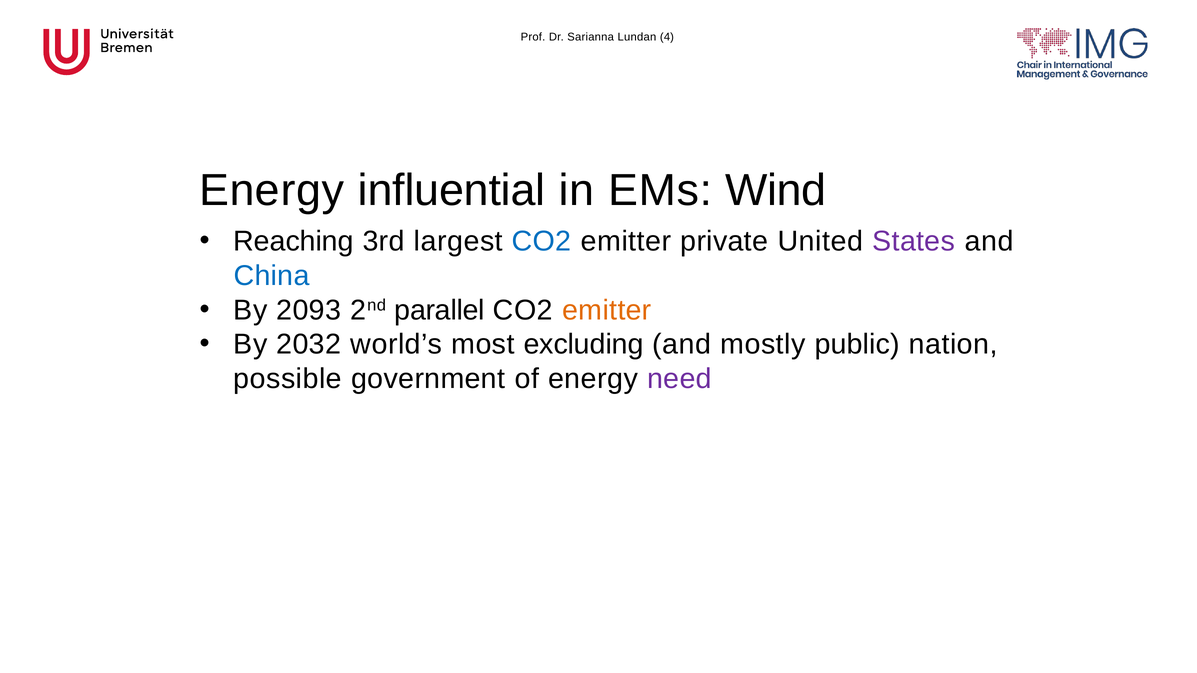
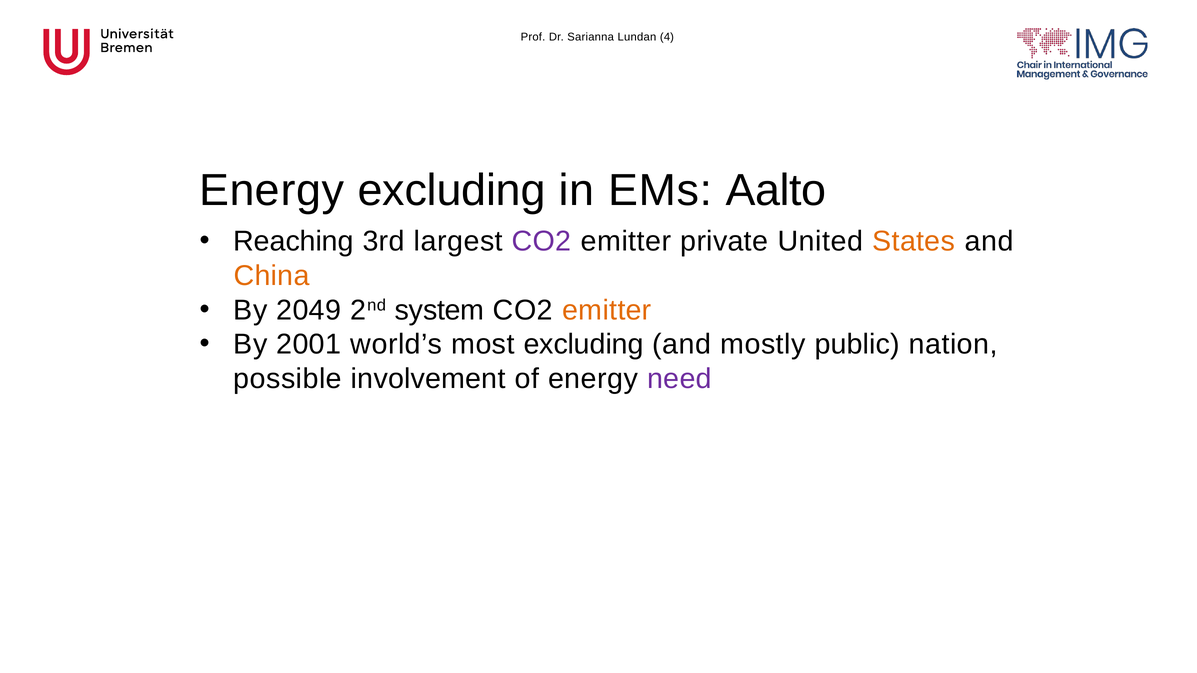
Energy influential: influential -> excluding (452, 190)
Wind: Wind -> Aalto (776, 190)
CO2 colour: blue -> purple (542, 241)
States colour: purple -> orange (914, 241)
China colour: blue -> orange (272, 276)
2093: 2093 -> 2049 (309, 310)
parallel: parallel -> system (440, 310)
2032: 2032 -> 2001 (309, 345)
government: government -> involvement (428, 379)
